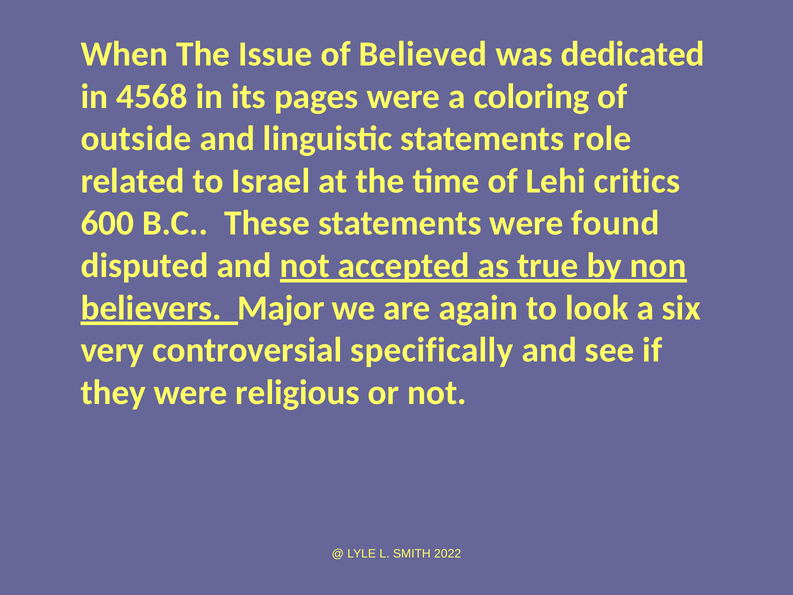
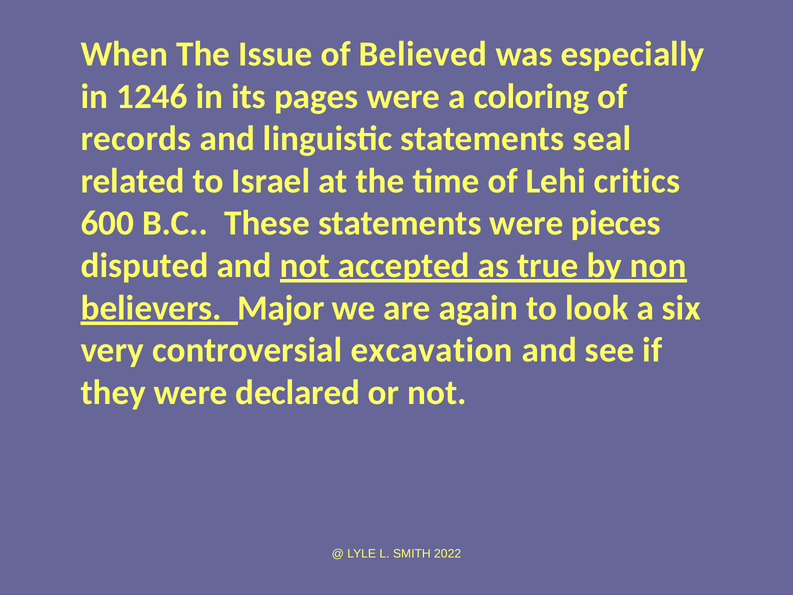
dedicated: dedicated -> especially (633, 54)
4568: 4568 -> 1246 (152, 96)
outside: outside -> records (136, 139)
role: role -> seal (602, 139)
found: found -> pieces (616, 223)
specifically: specifically -> excavation (432, 350)
religious: religious -> declared (298, 392)
